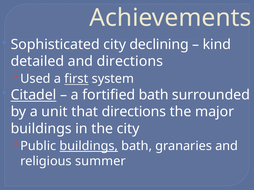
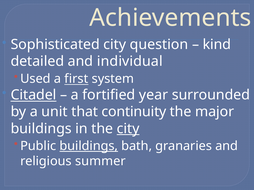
declining: declining -> question (159, 45)
and directions: directions -> individual (130, 62)
fortified bath: bath -> year (154, 95)
that directions: directions -> continuity (134, 112)
city underline: none -> present (128, 129)
